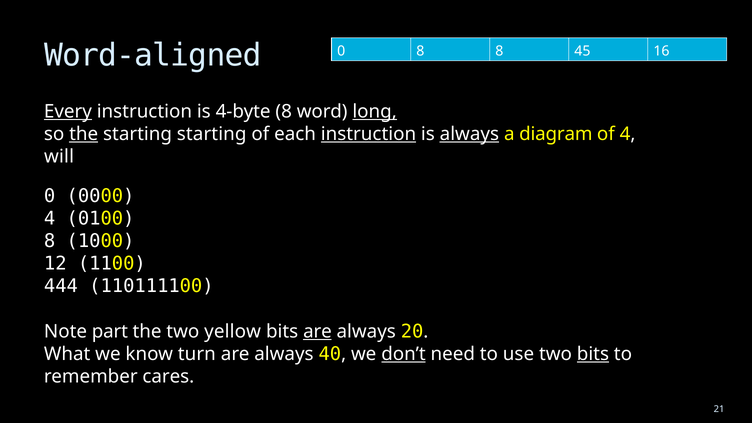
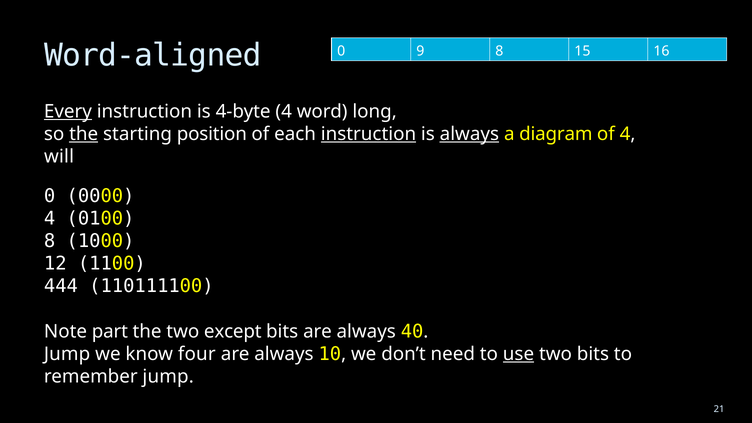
0 8: 8 -> 9 (420, 51)
45: 45 -> 15 (582, 51)
4-byte 8: 8 -> 4 (284, 111)
long underline: present -> none (375, 111)
starting starting: starting -> position (212, 134)
yellow: yellow -> except (233, 331)
are underline: present -> none (317, 331)
20: 20 -> 40 (412, 331)
What: What -> Jump (67, 354)
turn: turn -> four (197, 354)
40: 40 -> 10 (330, 354)
don’t underline: present -> none (404, 354)
use underline: none -> present (518, 354)
bits underline: present -> none (593, 354)
remember cares: cares -> jump (168, 376)
